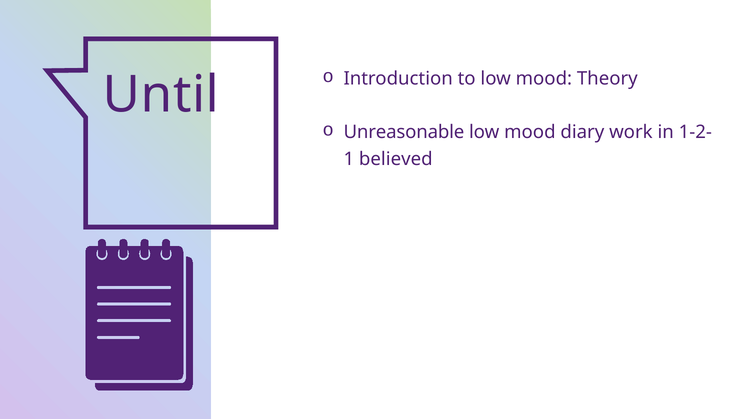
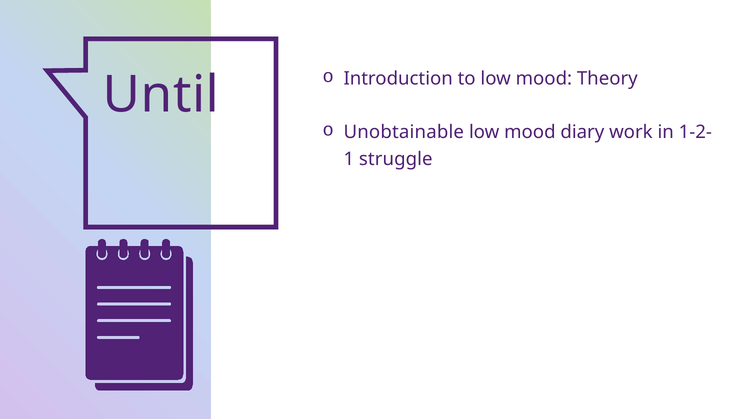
Unreasonable: Unreasonable -> Unobtainable (404, 132)
believed: believed -> struggle (396, 159)
